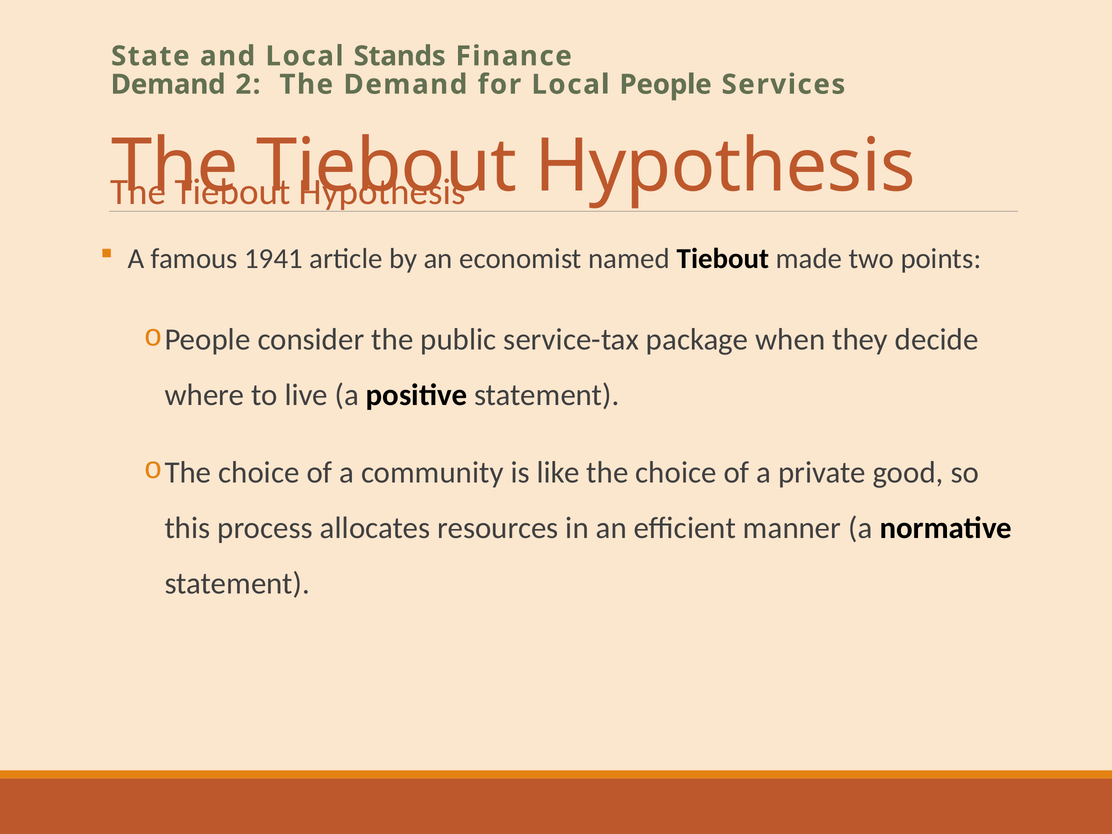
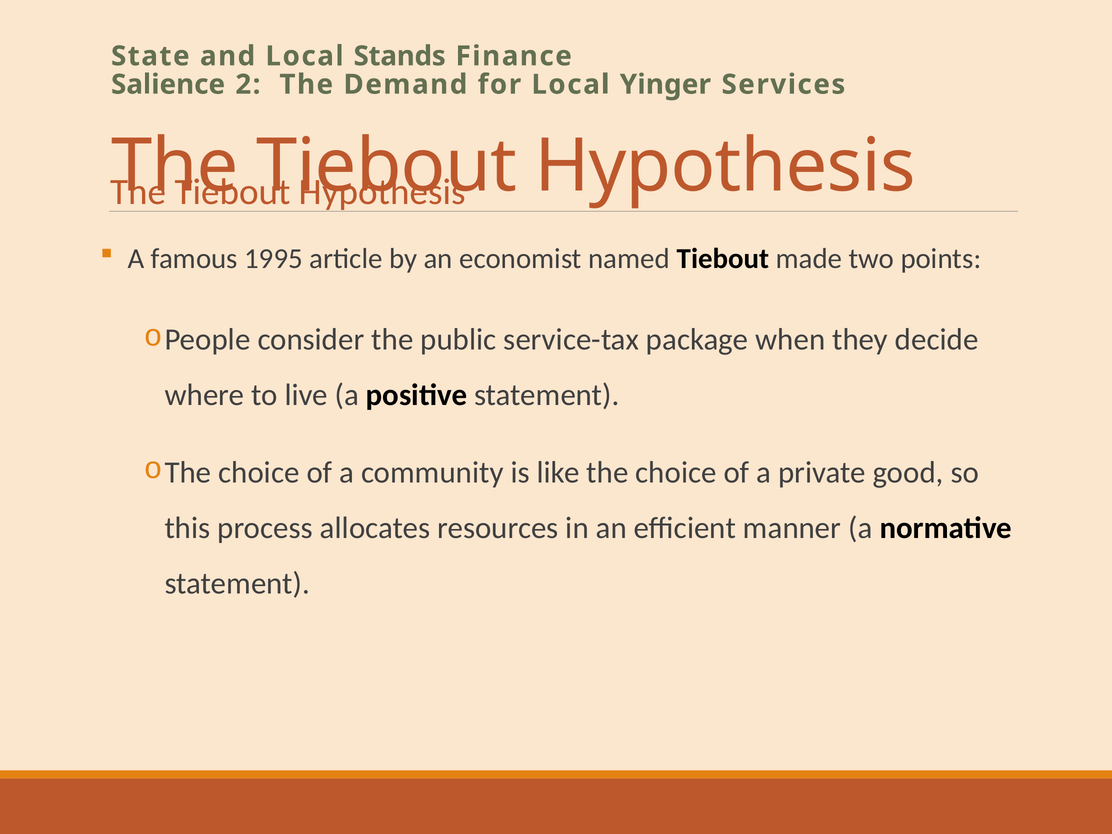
Demand: Demand -> Salience (168, 85)
Local People: People -> Yinger (665, 85)
1941: 1941 -> 1995 (274, 258)
